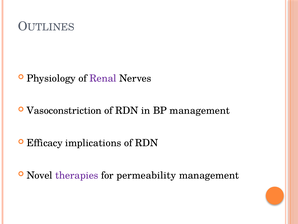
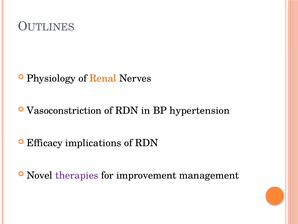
Renal colour: purple -> orange (103, 78)
BP management: management -> hypertension (200, 110)
permeability: permeability -> improvement (146, 175)
